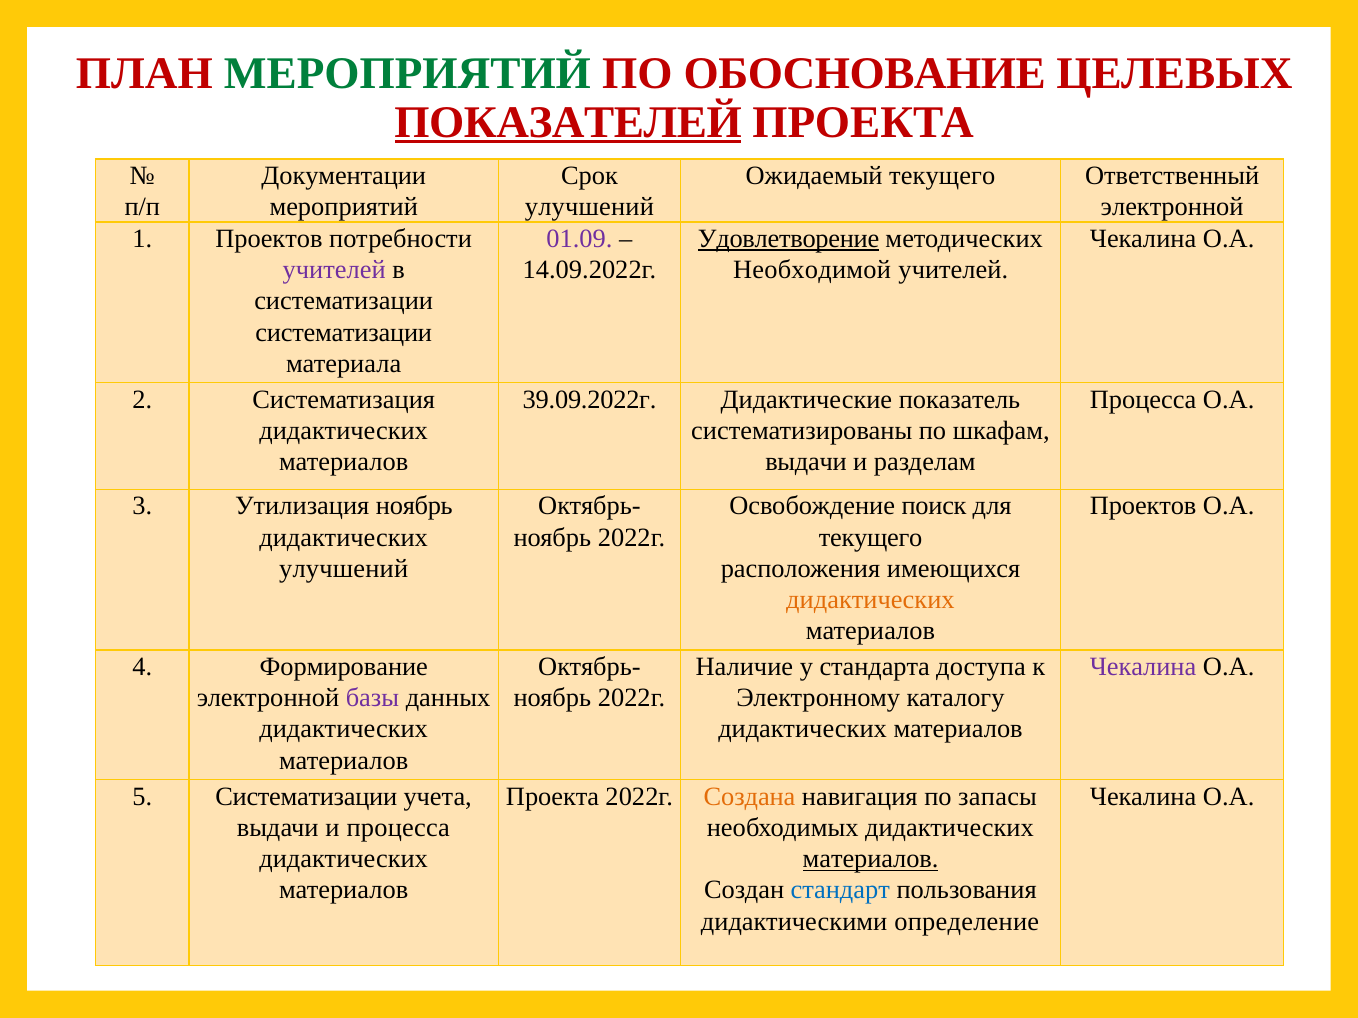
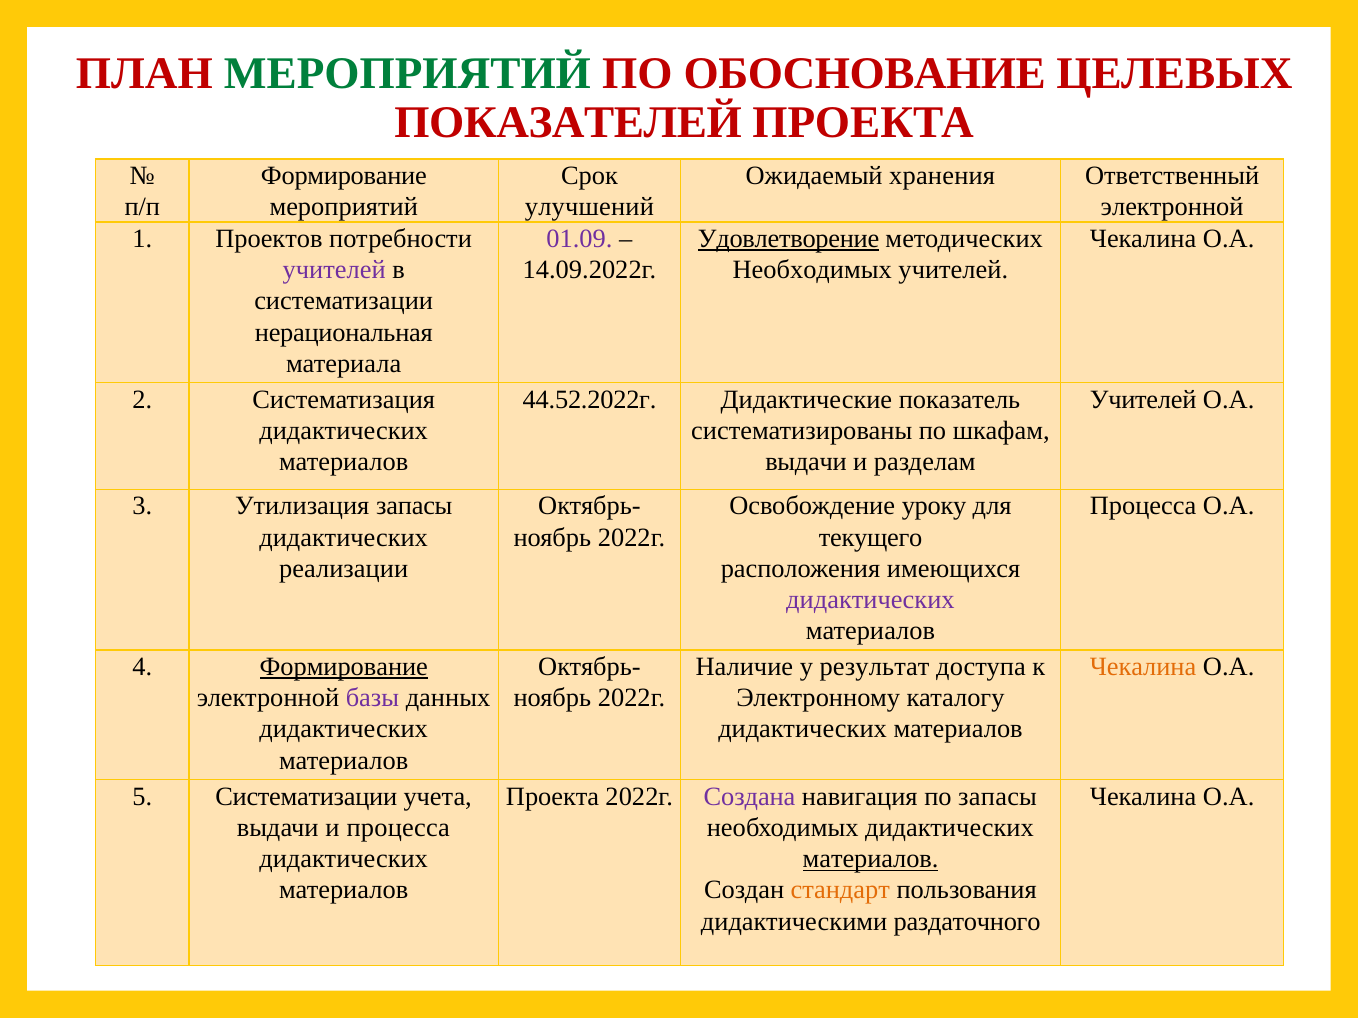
ПОКАЗАТЕЛЕЙ underline: present -> none (568, 122)
Документации: Документации -> Формирование (344, 176)
Ожидаемый текущего: текущего -> хранения (942, 176)
Необходимой: Необходимой -> Необходимых (812, 270)
систематизации: систематизации -> нерациональная (344, 333)
39.09.2022г: 39.09.2022г -> 44.52.2022г (590, 400)
Процесса: Процесса -> Учителей (1143, 400)
Утилизация ноябрь: ноябрь -> запасы (414, 506)
поиск: поиск -> уроку (934, 506)
Проектов: Проектов -> Процесса (1143, 506)
улучшений: улучшений -> реализации (344, 569)
дидактических colour: orange -> purple (870, 600)
Формирование underline: none -> present (344, 667)
стандарта: стандарта -> результат (875, 667)
Чекалина colour: purple -> orange (1143, 667)
Создана colour: orange -> purple (750, 797)
стандарт colour: blue -> orange (840, 891)
определение: определение -> раздаточного (967, 922)
